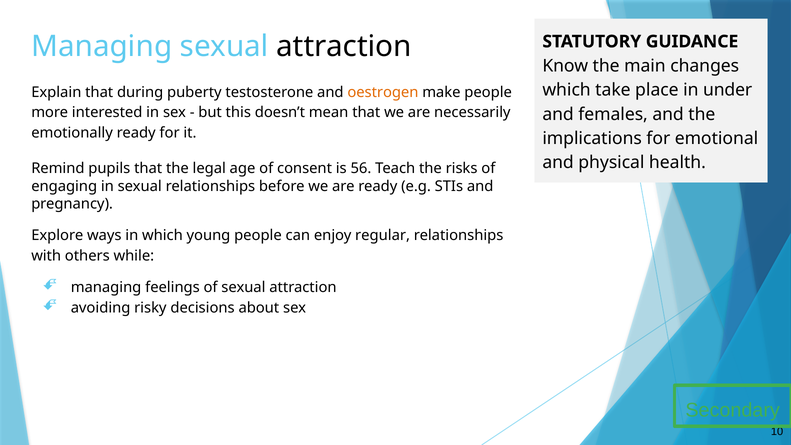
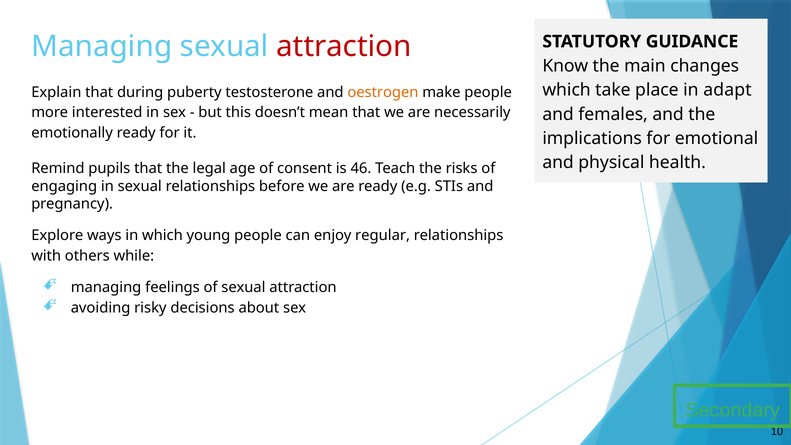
attraction colour: black -> red (344, 47)
under: under -> adapt (727, 90)
56: 56 -> 46 (361, 168)
